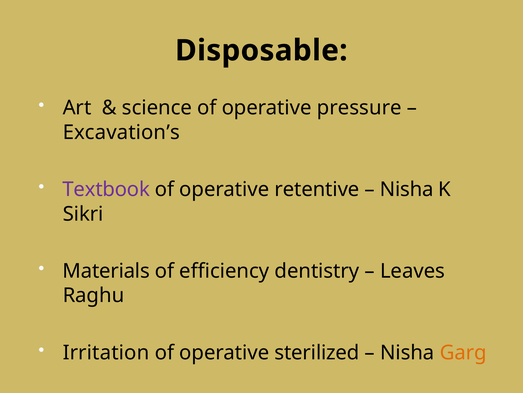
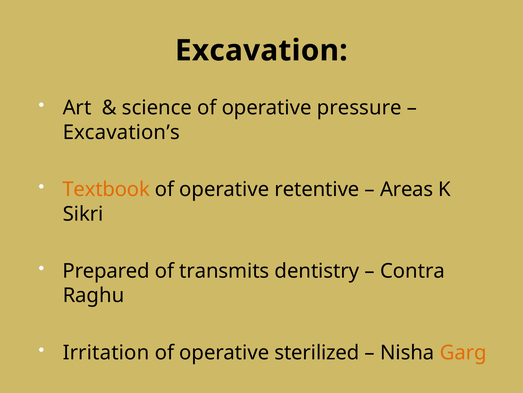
Disposable: Disposable -> Excavation (261, 50)
Textbook colour: purple -> orange (106, 189)
Nisha: Nisha -> Areas (407, 189)
Materials: Materials -> Prepared (106, 271)
efficiency: efficiency -> transmits (224, 271)
Leaves: Leaves -> Contra (412, 271)
